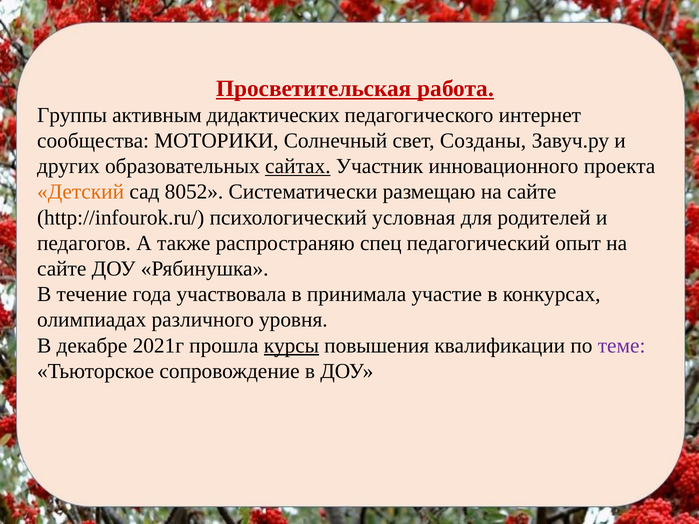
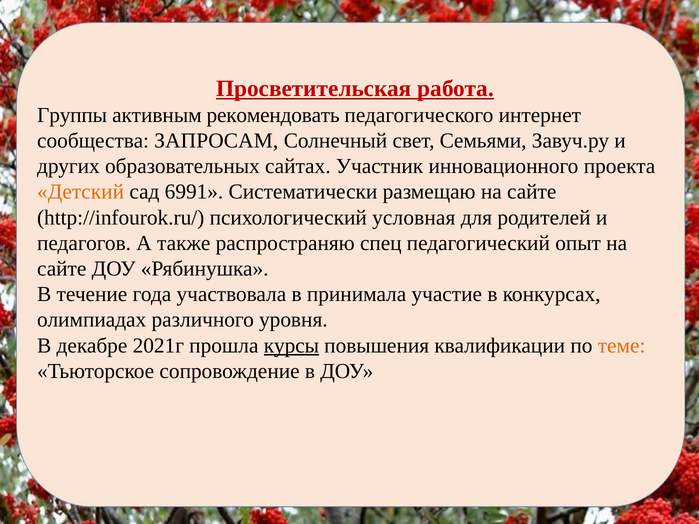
дидактических: дидактических -> рекомендовать (273, 115)
МОТОРИКИ: МОТОРИКИ -> ЗАПРОСАМ (216, 141)
Созданы: Созданы -> Семьями (483, 141)
сайтах underline: present -> none (298, 166)
8052: 8052 -> 6991 (194, 192)
теме colour: purple -> orange (622, 346)
